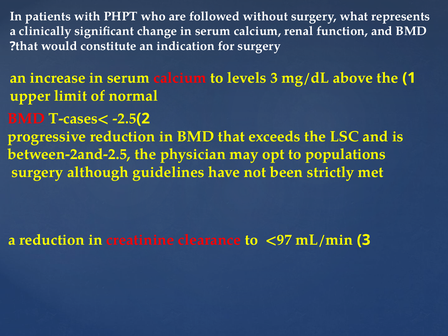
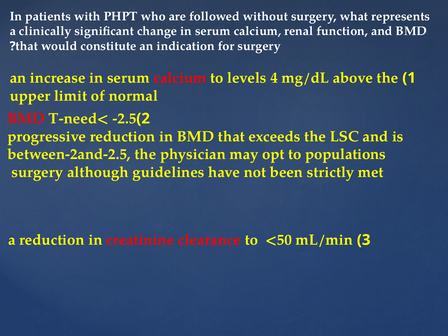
levels 3: 3 -> 4 (274, 78)
T-cases<: T-cases< -> T-need< (79, 119)
<97: <97 -> <50 (279, 240)
